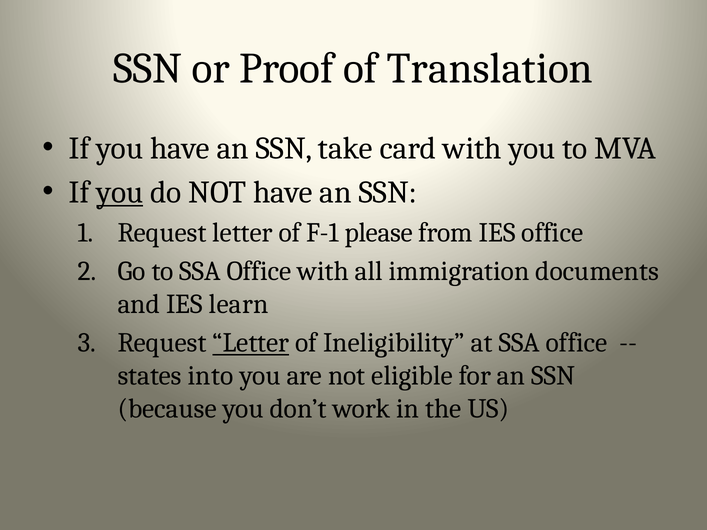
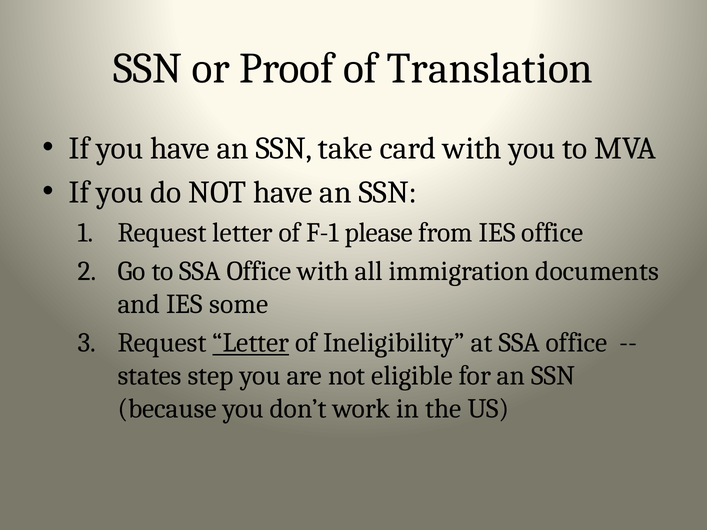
you underline: present -> none (120, 192)
learn: learn -> some (239, 304)
into: into -> step (211, 376)
